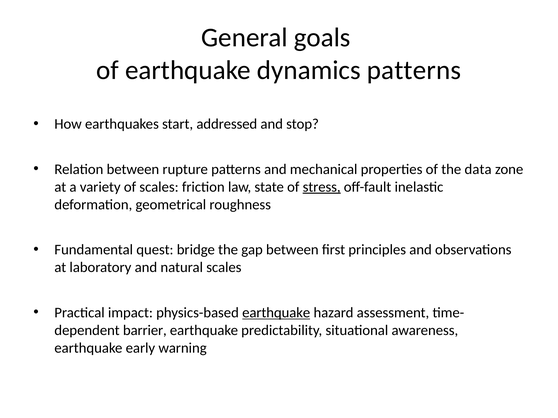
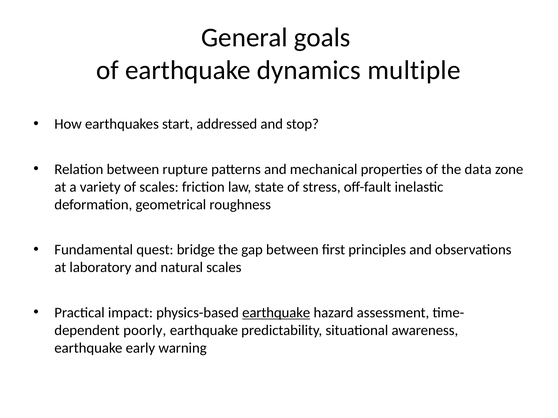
dynamics patterns: patterns -> multiple (414, 70)
stress underline: present -> none (322, 187)
barrier: barrier -> poorly (145, 331)
